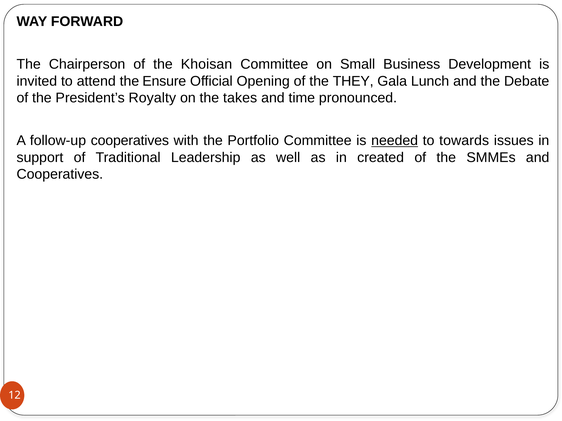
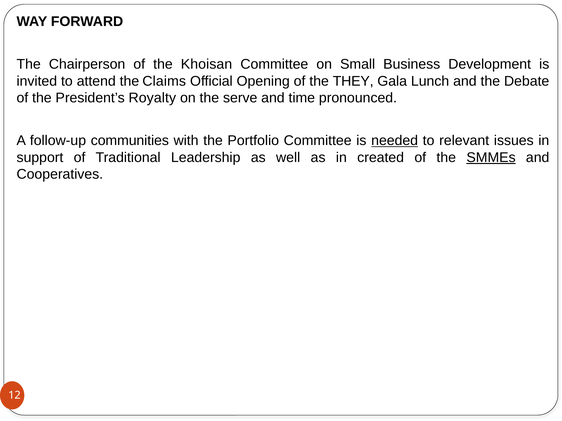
Ensure: Ensure -> Claims (164, 81)
takes: takes -> serve (240, 98)
follow-up cooperatives: cooperatives -> communities (130, 141)
towards: towards -> relevant (464, 141)
SMMEs underline: none -> present (491, 158)
